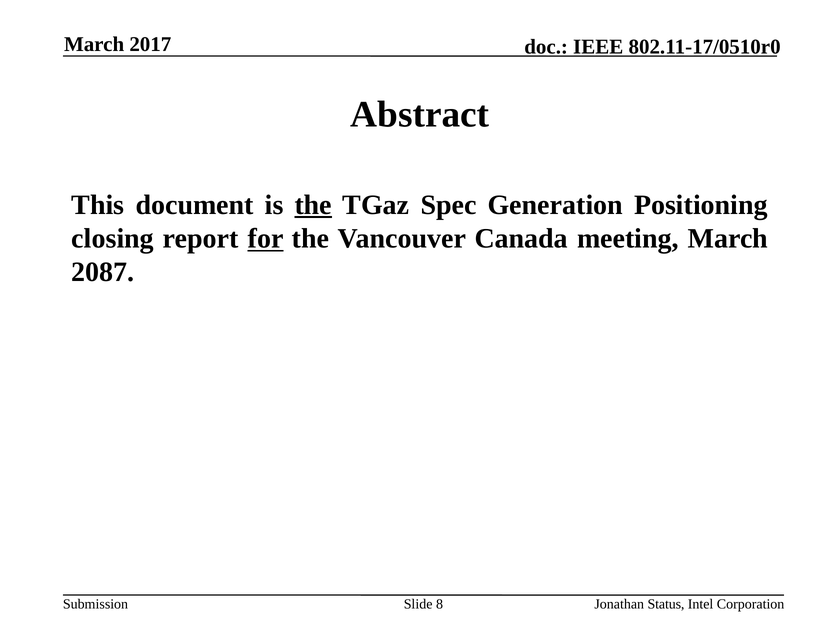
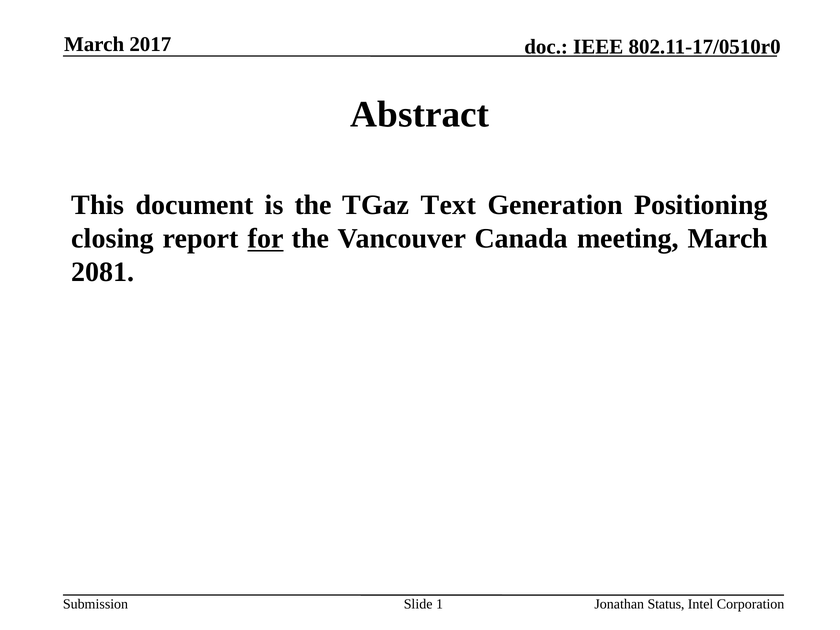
the underline: present -> none (313, 205)
Spec: Spec -> Text (448, 205)
2087: 2087 -> 2081 (103, 272)
8: 8 -> 1 (440, 604)
